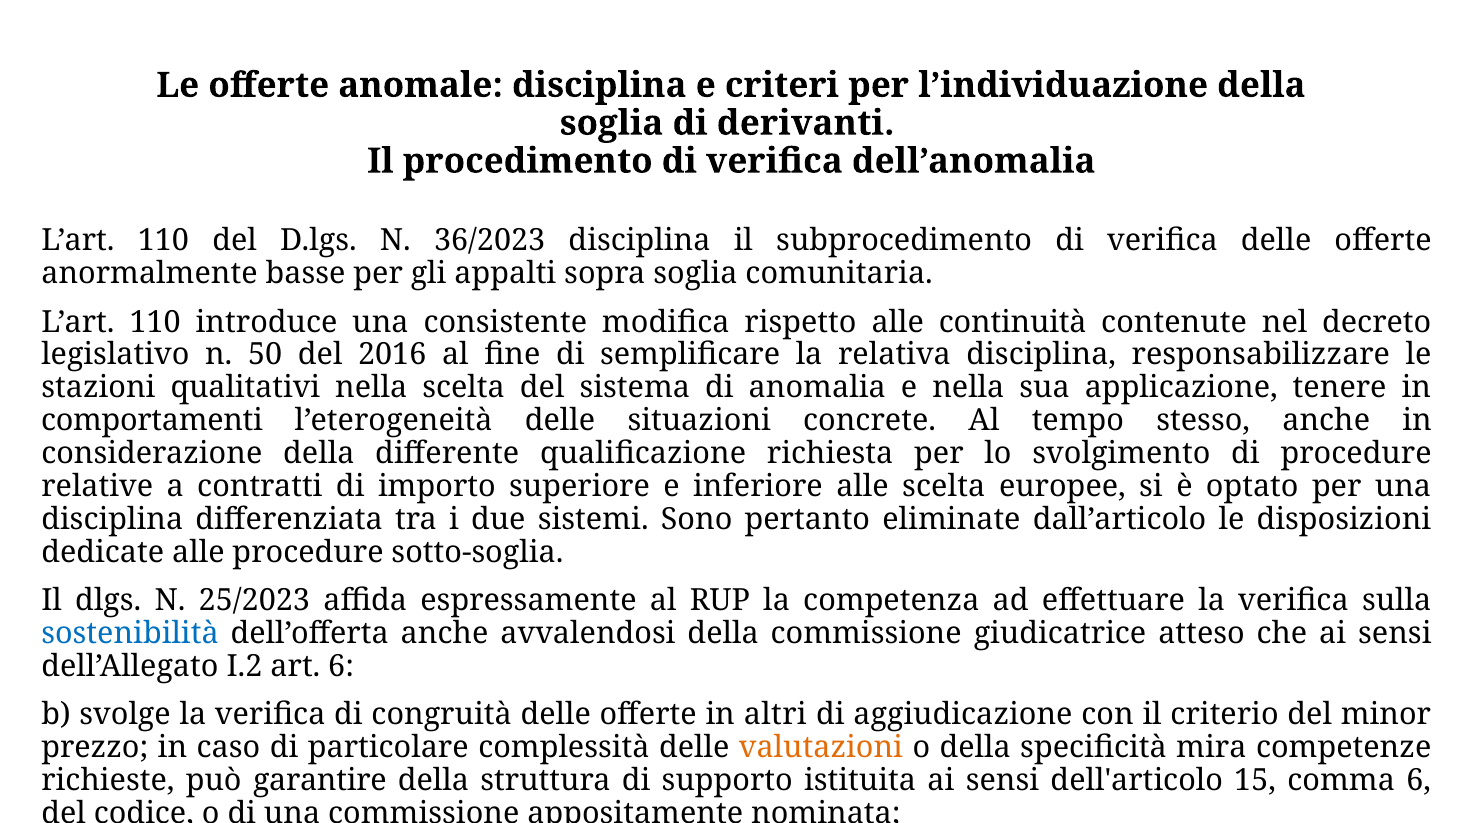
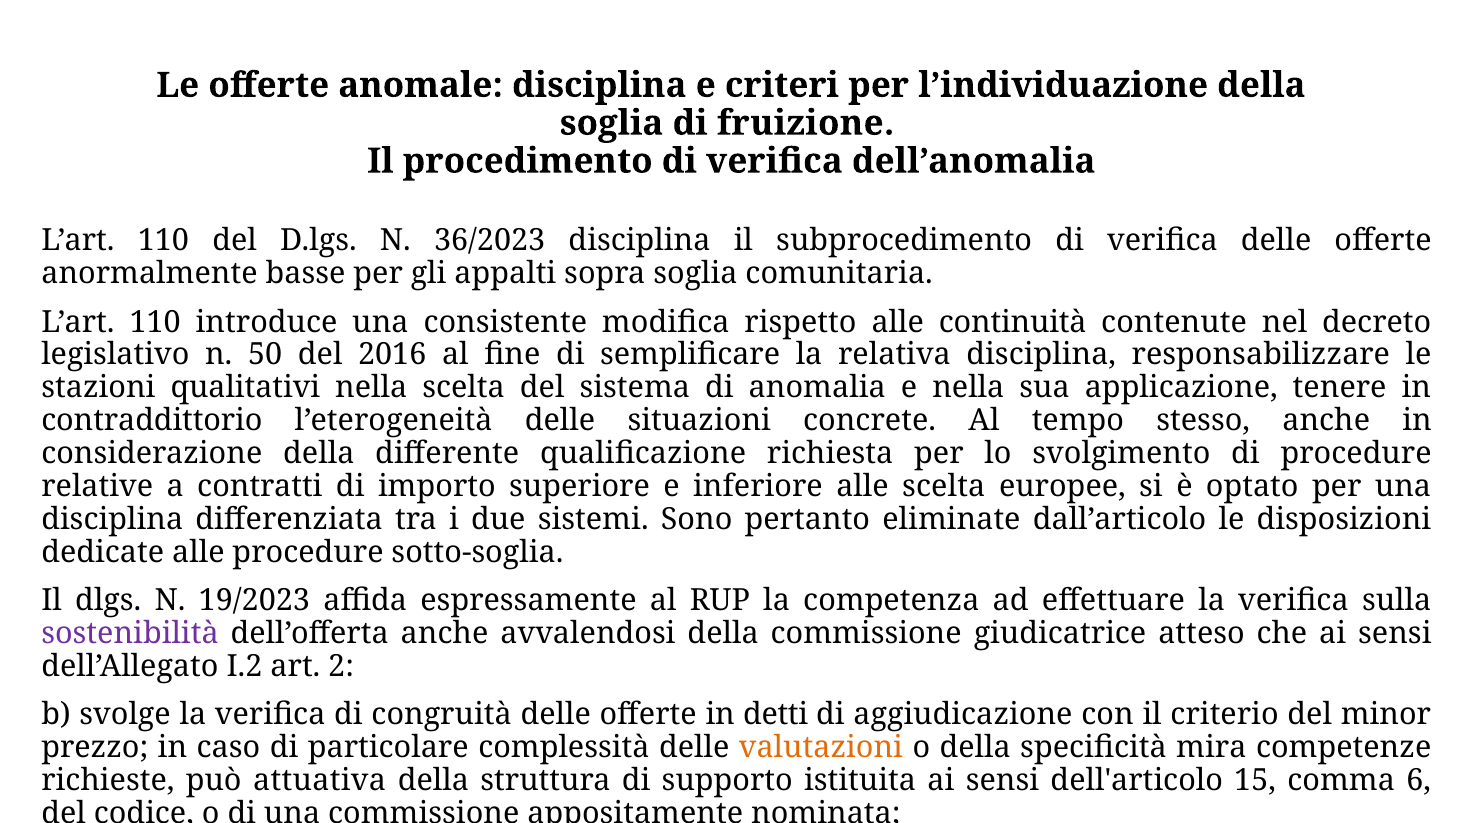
derivanti: derivanti -> fruizione (806, 123)
comportamenti: comportamenti -> contraddittorio (152, 421)
25/2023: 25/2023 -> 19/2023 (254, 601)
sostenibilità colour: blue -> purple (130, 634)
art 6: 6 -> 2 (341, 667)
altri: altri -> detti (776, 715)
garantire: garantire -> attuativa (320, 781)
